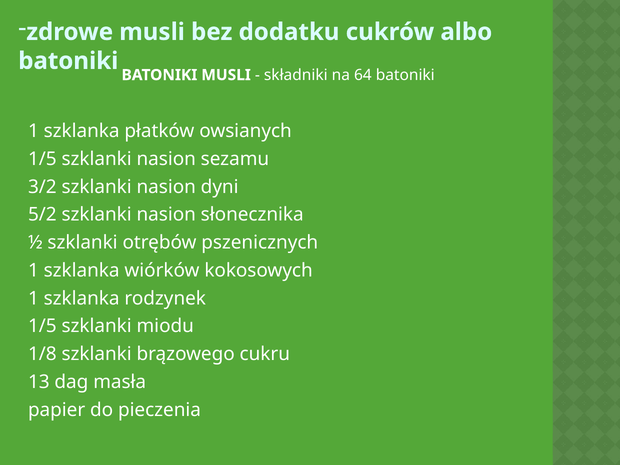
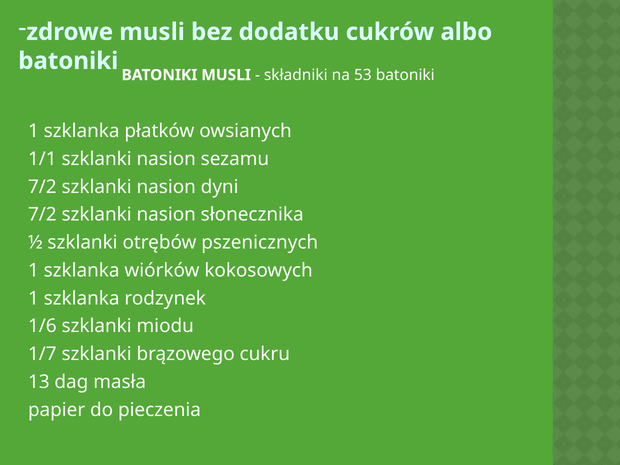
64: 64 -> 53 (363, 75)
1/5: 1/5 -> 1/1 (42, 159)
3/2: 3/2 -> 7/2 (42, 187)
5/2: 5/2 -> 7/2 (42, 215)
1/5: 1/5 -> 1/6 (42, 326)
1/8: 1/8 -> 1/7 (42, 354)
